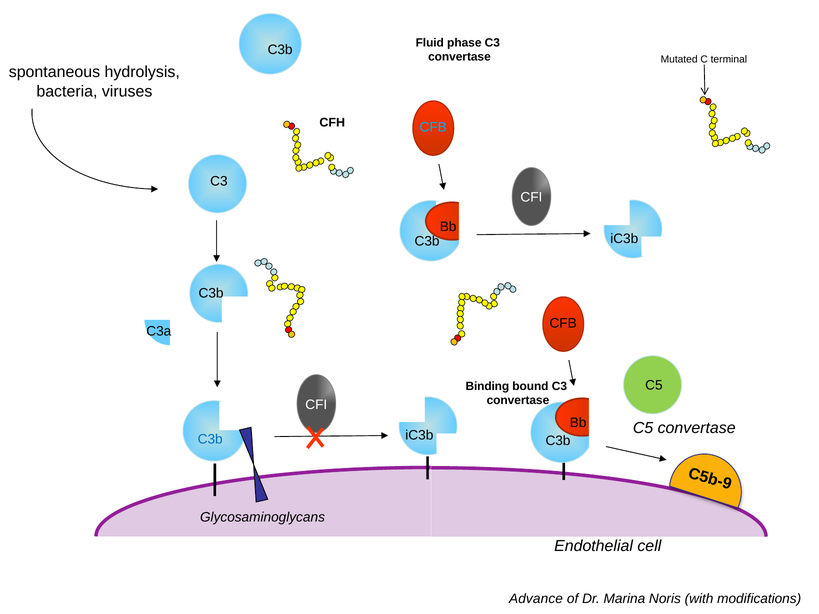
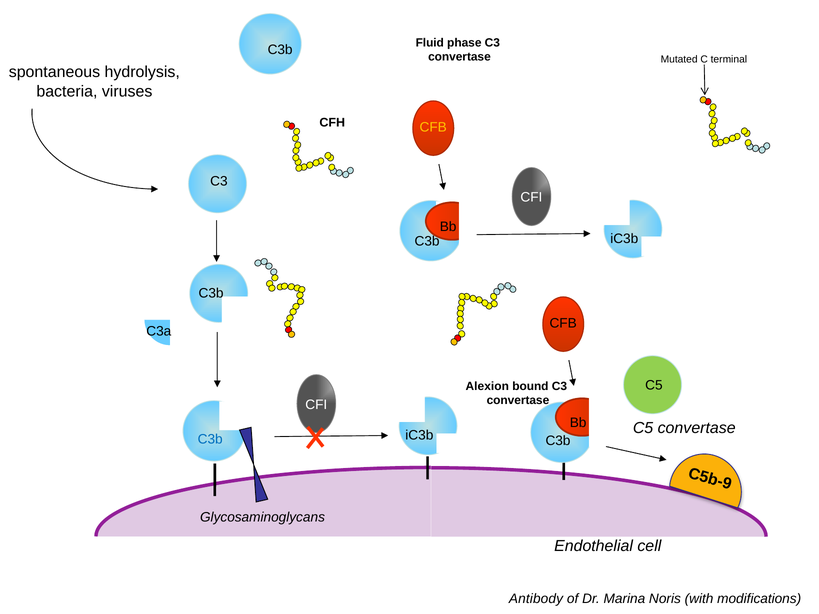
CFB colour: light blue -> yellow (433, 127)
Binding: Binding -> Alexion (487, 386)
Advance: Advance -> Antibody (536, 599)
